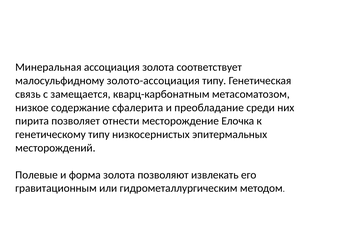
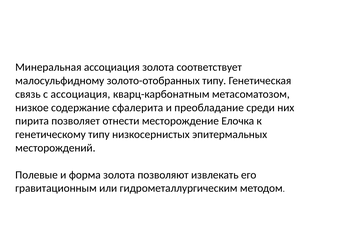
золото-ассоциация: золото-ассоциация -> золото-отобранных (153, 81)
с замещается: замещается -> ассоциация (80, 94)
